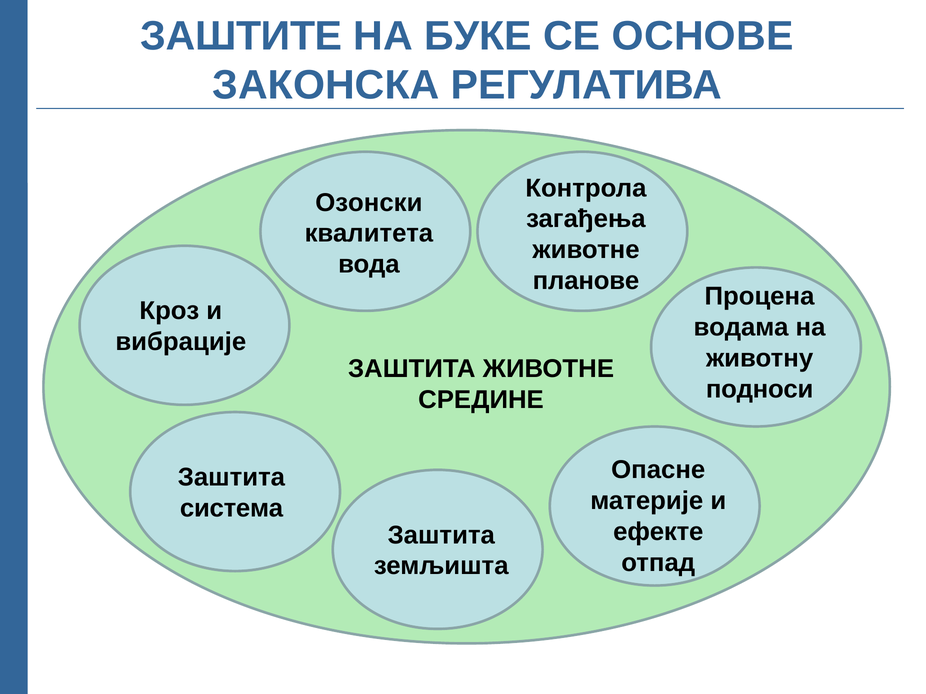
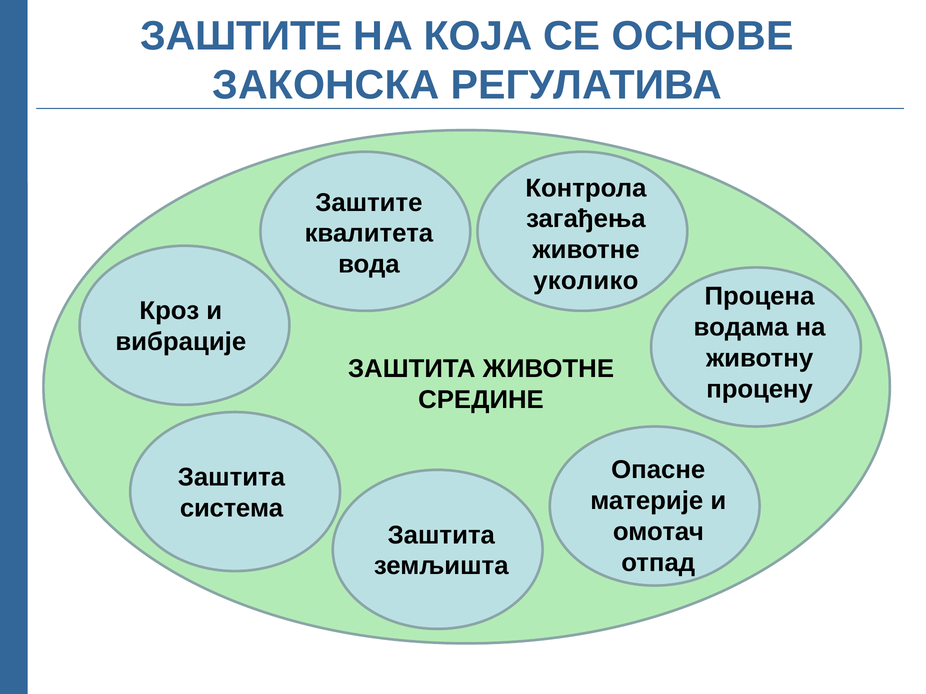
БУКЕ: БУКЕ -> КОЈА (478, 36)
Озонски: Озонски -> Заштите (369, 203)
планове: планове -> уколико (586, 281)
подноси: подноси -> процену (760, 389)
ефекте: ефекте -> омотач (658, 532)
